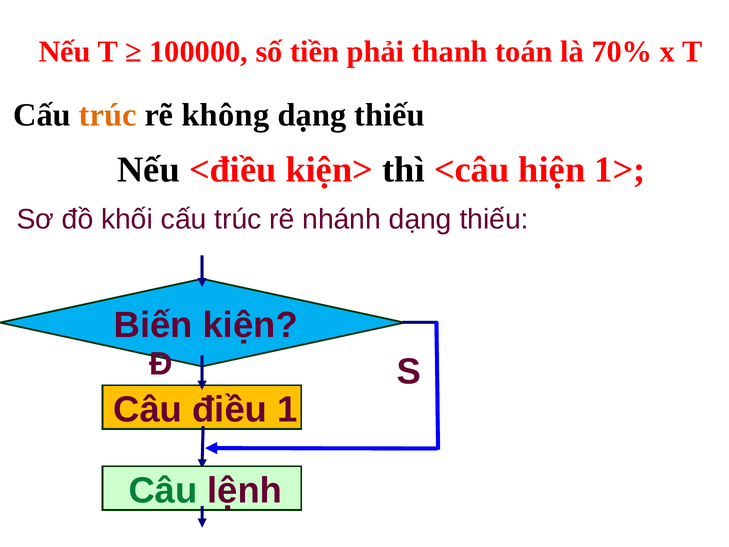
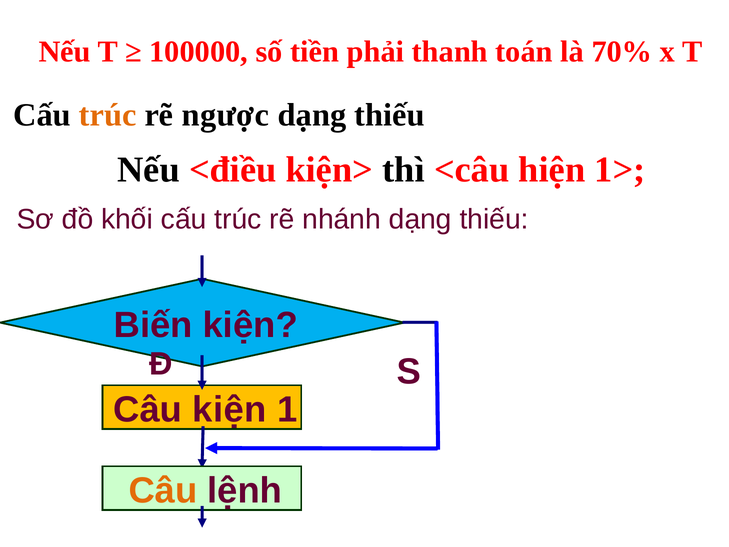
không: không -> ngược (225, 115)
Câu điều: điều -> kiện (229, 409)
Câu colour: green -> orange (163, 490)
